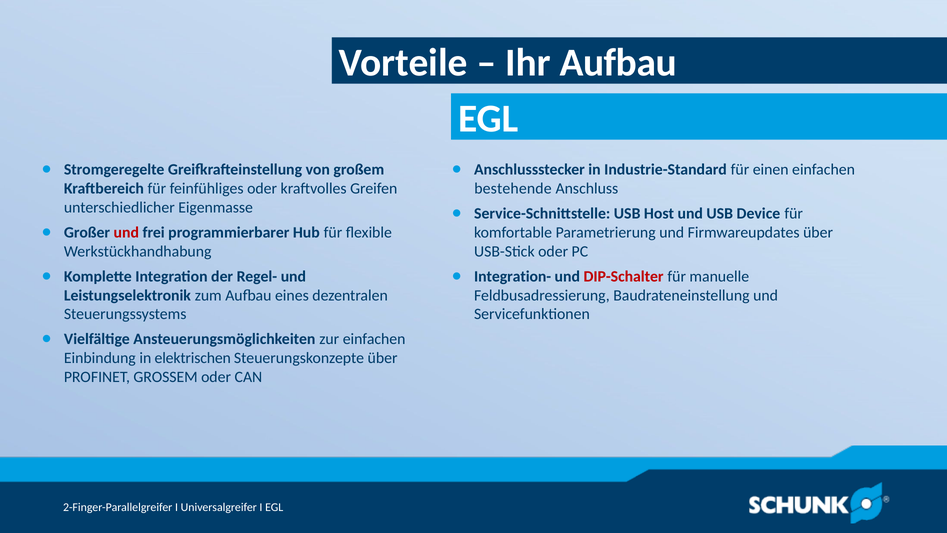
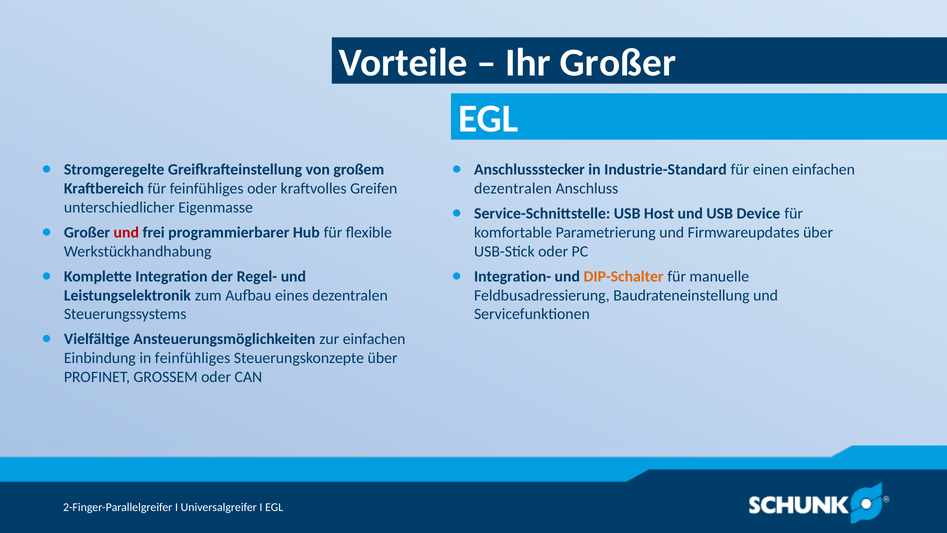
Ihr Aufbau: Aufbau -> Großer (618, 63)
bestehende: bestehende -> dezentralen (513, 189)
DIP-Schalter colour: red -> orange (624, 276)
in elektrischen: elektrischen -> feinfühliges (193, 358)
